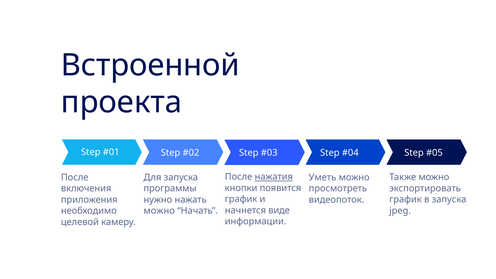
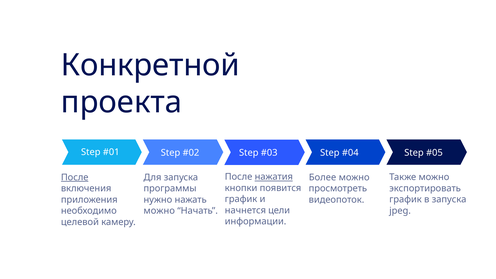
Встроенной: Встроенной -> Конкретной (150, 65)
После underline: none -> present (75, 177)
Уметь: Уметь -> Более (323, 177)
виде: виде -> цели (279, 210)
